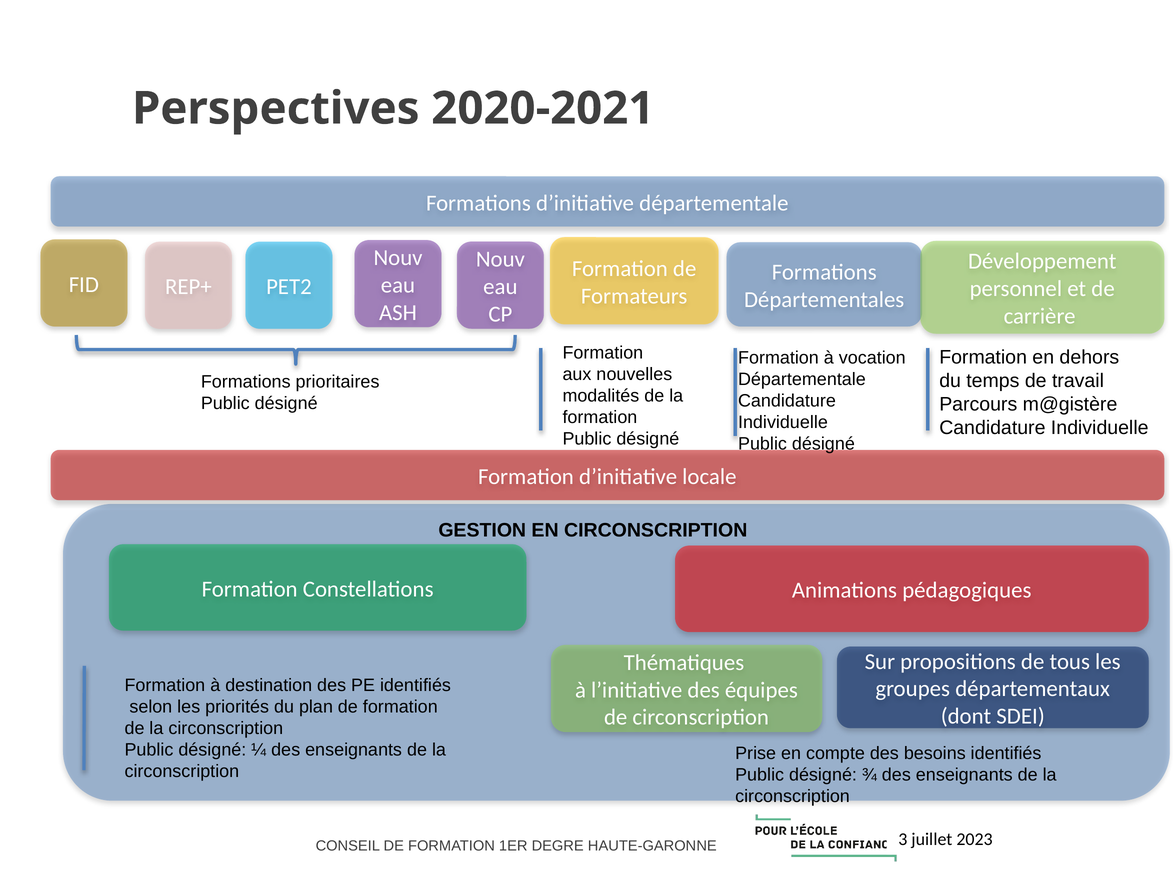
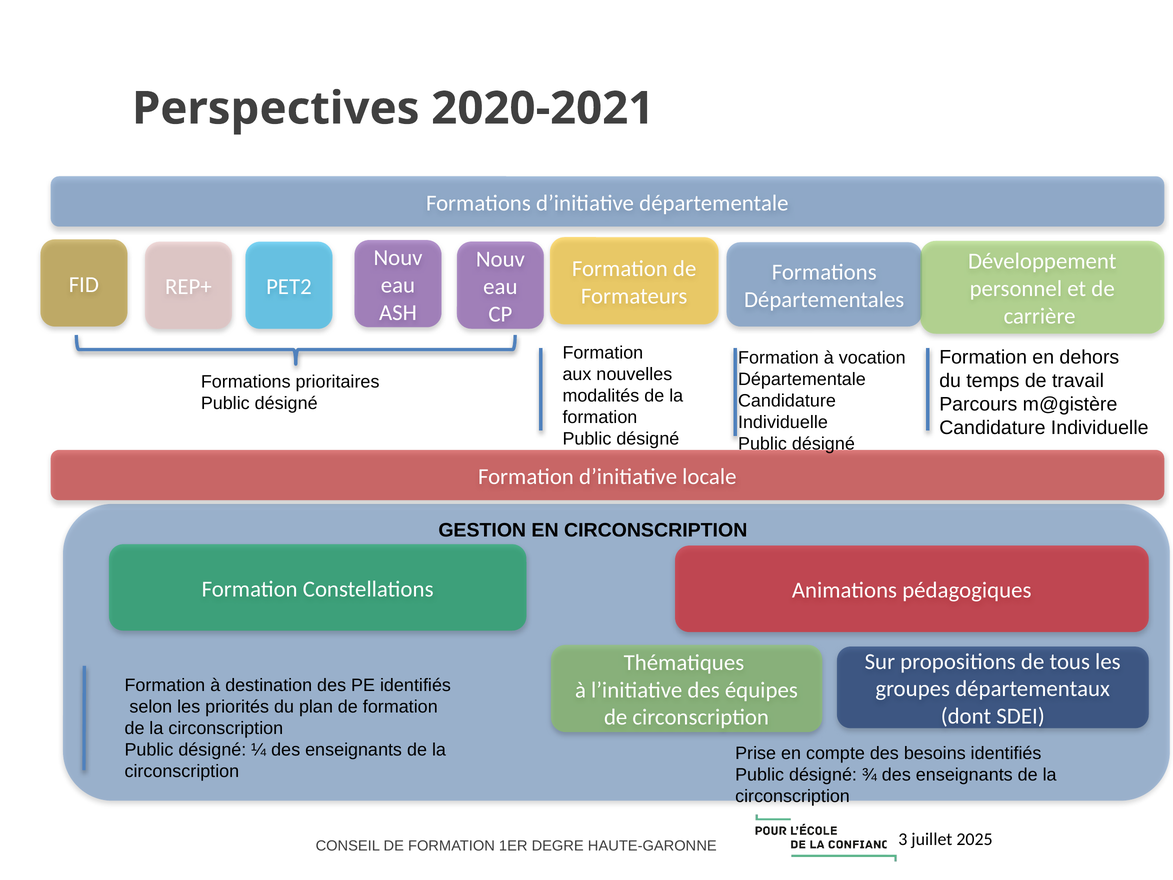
2023: 2023 -> 2025 (975, 839)
